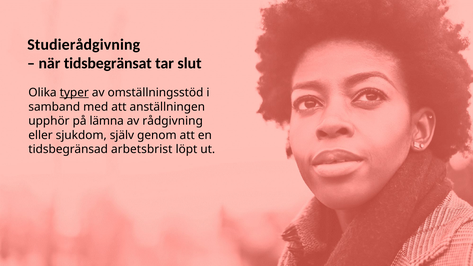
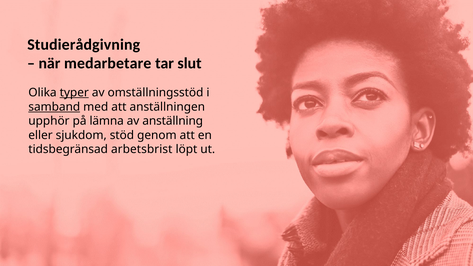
tidsbegränsat: tidsbegränsat -> medarbetare (108, 63)
samband underline: none -> present (54, 107)
rådgivning: rådgivning -> anställning (173, 121)
själv: själv -> stöd (122, 135)
